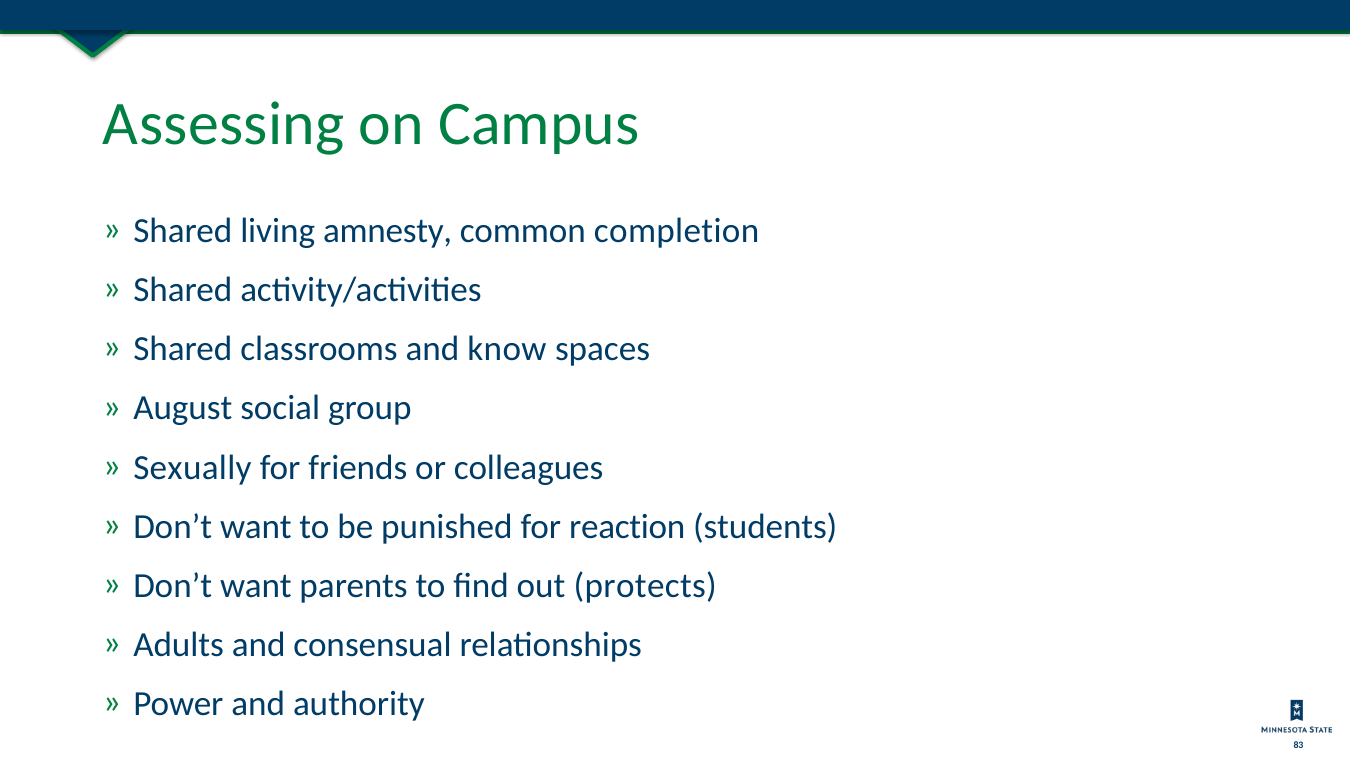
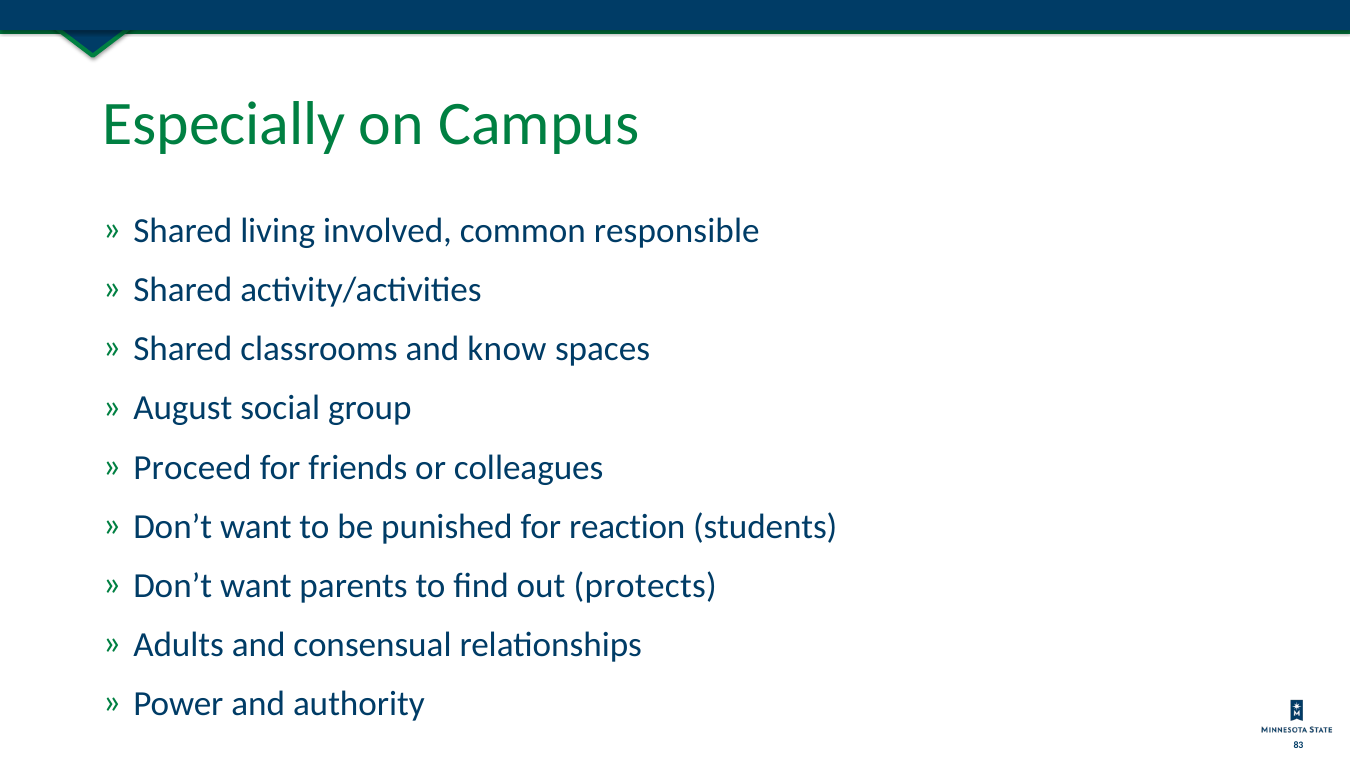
Assessing: Assessing -> Especially (224, 124)
amnesty: amnesty -> involved (387, 231)
completion: completion -> responsible (677, 231)
Sexually: Sexually -> Proceed (192, 467)
